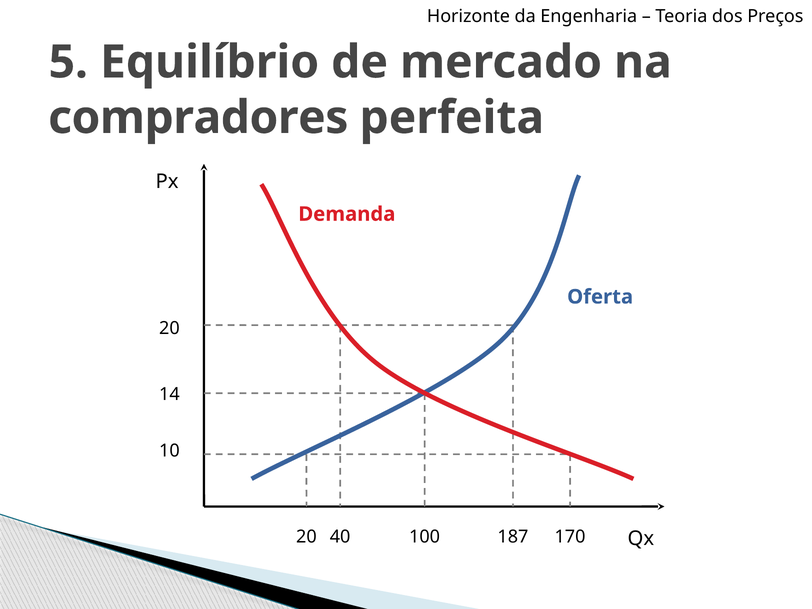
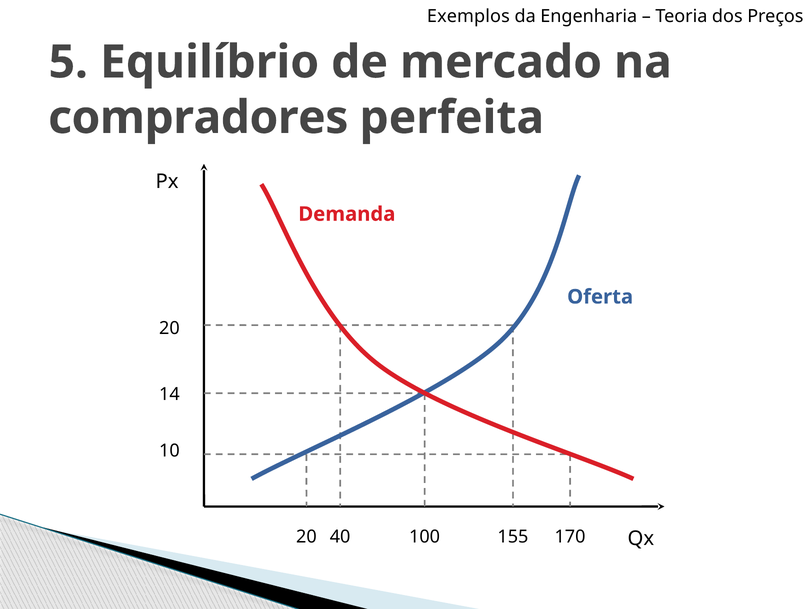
Horizonte: Horizonte -> Exemplos (468, 16)
187: 187 -> 155 (513, 537)
